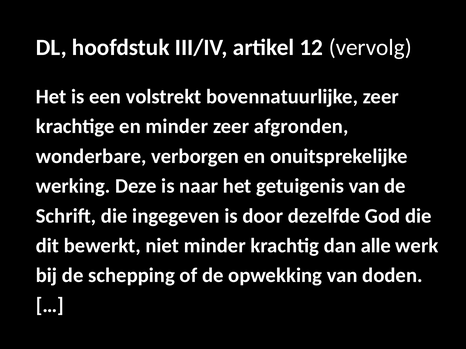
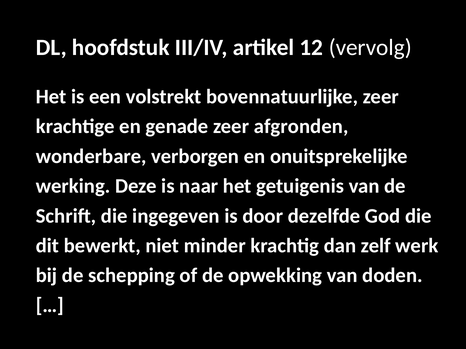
en minder: minder -> genade (177, 127)
alle: alle -> zelf (376, 246)
